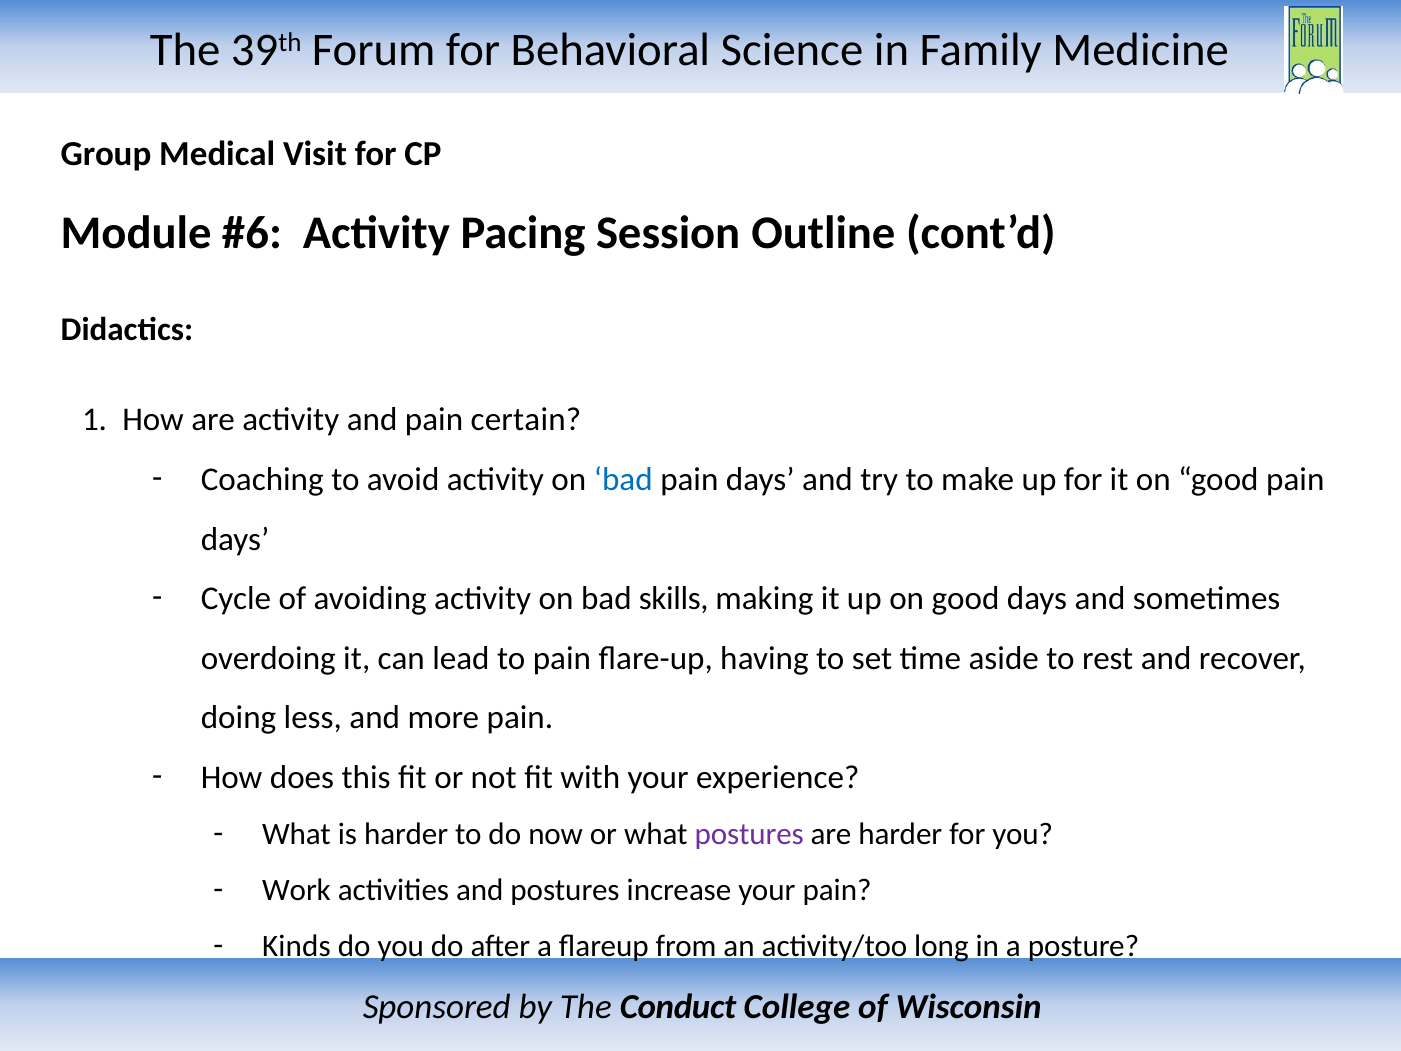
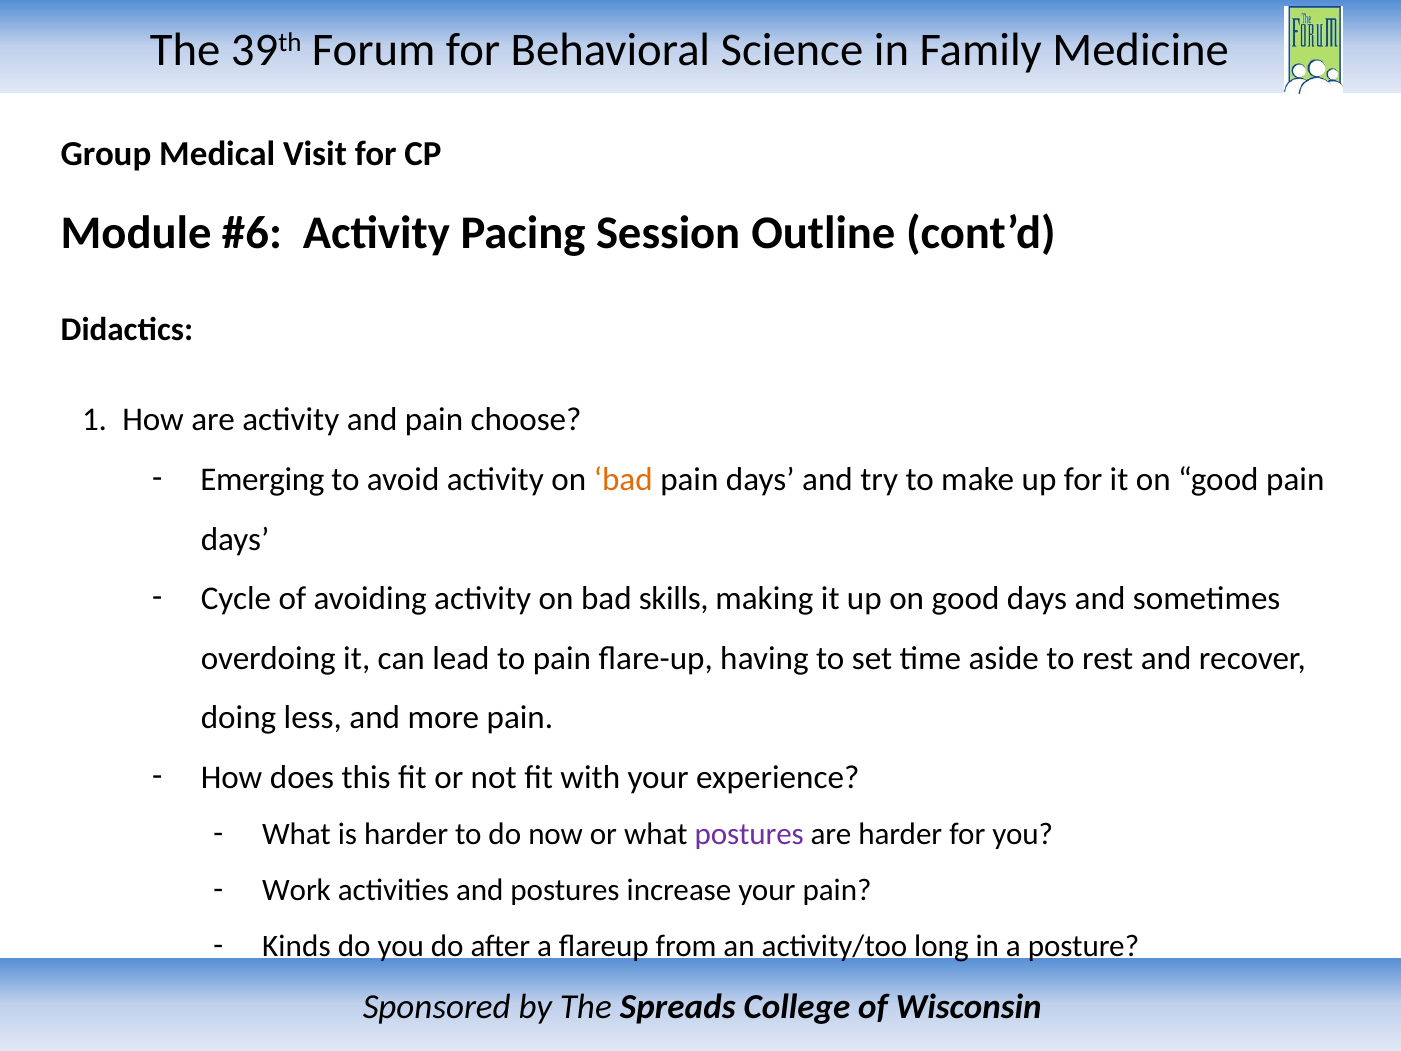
certain: certain -> choose (526, 420)
Coaching: Coaching -> Emerging (262, 479)
bad colour: blue -> orange (623, 479)
Conduct: Conduct -> Spreads (678, 1006)
